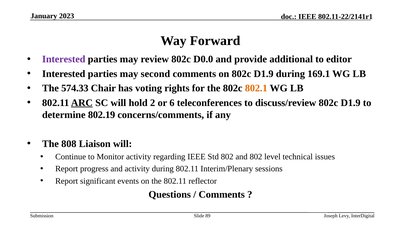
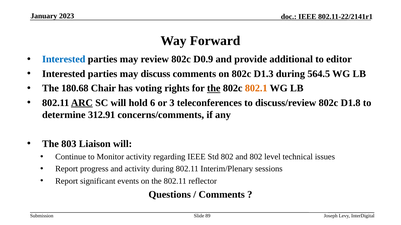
Interested colour: purple -> blue (64, 59)
D0.0: D0.0 -> D0.9 (203, 59)
second: second -> discuss (156, 74)
on 802c D1.9: D1.9 -> D1.3 (264, 74)
169.1: 169.1 -> 564.5 (319, 74)
574.33: 574.33 -> 180.68 (75, 89)
the underline: none -> present (214, 89)
2: 2 -> 6 (153, 103)
6: 6 -> 3 (172, 103)
discuss/review 802c D1.9: D1.9 -> D1.8 (351, 103)
802.19: 802.19 -> 312.91 (102, 115)
808: 808 -> 803 (69, 144)
